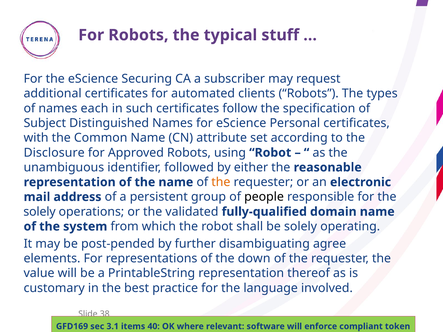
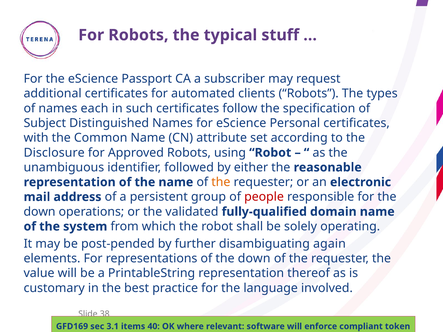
Securing: Securing -> Passport (147, 79)
people colour: black -> red (264, 197)
solely: solely -> down (40, 212)
agree: agree -> again (329, 244)
